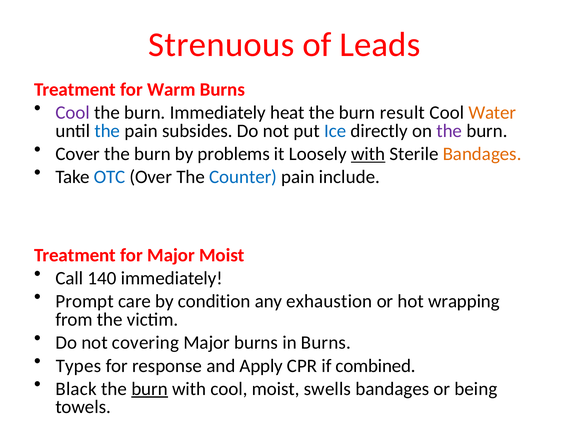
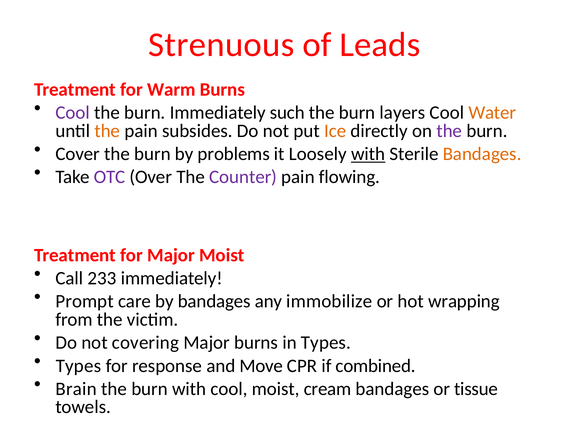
heat: heat -> such (287, 113)
result: result -> layers (402, 113)
the colour: blue -> orange (107, 131)
Ice colour: blue -> orange (335, 131)
OTC colour: blue -> purple (110, 177)
Counter colour: blue -> purple (243, 177)
include: include -> flowing (349, 177)
140: 140 -> 233 (102, 278)
by condition: condition -> bandages (214, 301)
exhaustion: exhaustion -> immobilize (329, 301)
in Burns: Burns -> Types (326, 342)
Apply: Apply -> Move (261, 366)
Black: Black -> Brain (76, 389)
burn underline: present -> none (150, 389)
swells: swells -> cream (328, 389)
being: being -> tissue (476, 389)
